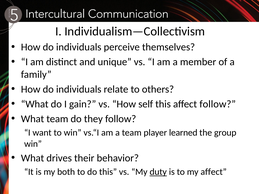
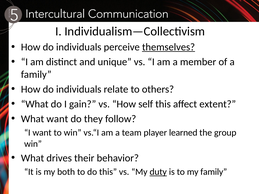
themselves underline: none -> present (169, 47)
affect follow: follow -> extent (218, 104)
What team: team -> want (57, 119)
my affect: affect -> family (214, 172)
